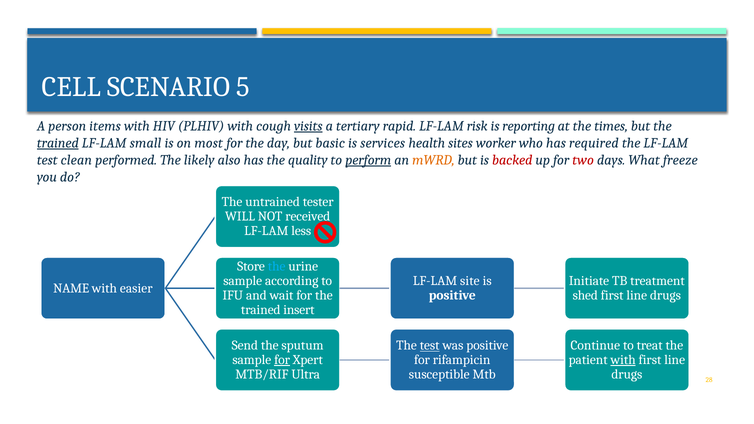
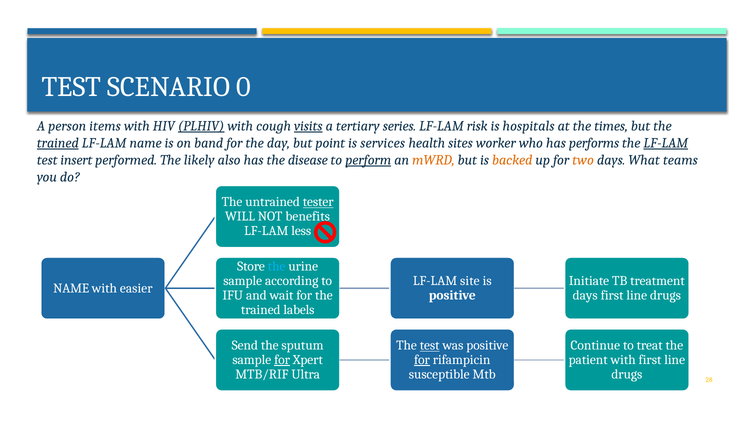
CELL: CELL -> TEST (71, 87)
5: 5 -> 0 (243, 87)
PLHIV underline: none -> present (201, 126)
rapid: rapid -> series (399, 126)
reporting: reporting -> hospitals (529, 126)
LF-LAM small: small -> name (146, 143)
most: most -> band (209, 143)
basic: basic -> point (330, 143)
required: required -> performs (594, 143)
LF-LAM underline: none -> present (666, 143)
clean: clean -> insert (76, 160)
quality: quality -> disease (308, 160)
backed colour: red -> orange (512, 160)
two colour: red -> orange (583, 160)
freeze: freeze -> teams (680, 160)
tester underline: none -> present (318, 202)
received: received -> benefits (308, 217)
shed: shed -> days (585, 295)
insert: insert -> labels (299, 310)
for underline: none -> present (422, 360)
with underline: present -> none (623, 360)
